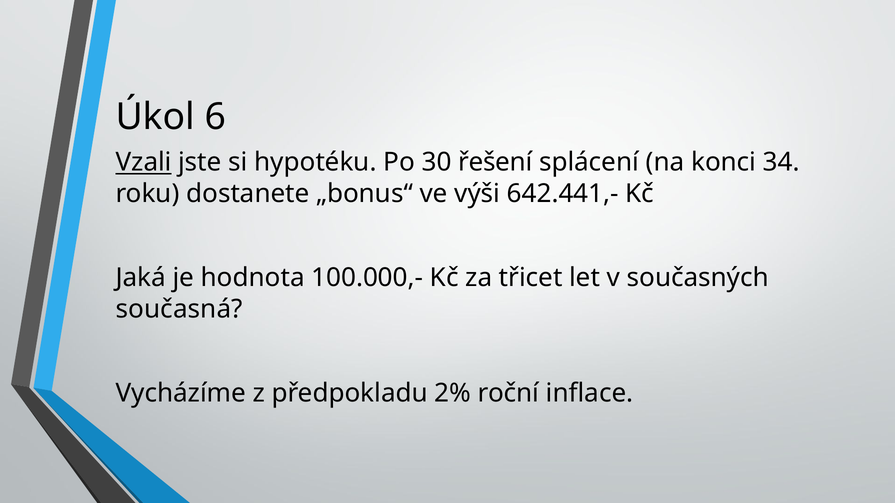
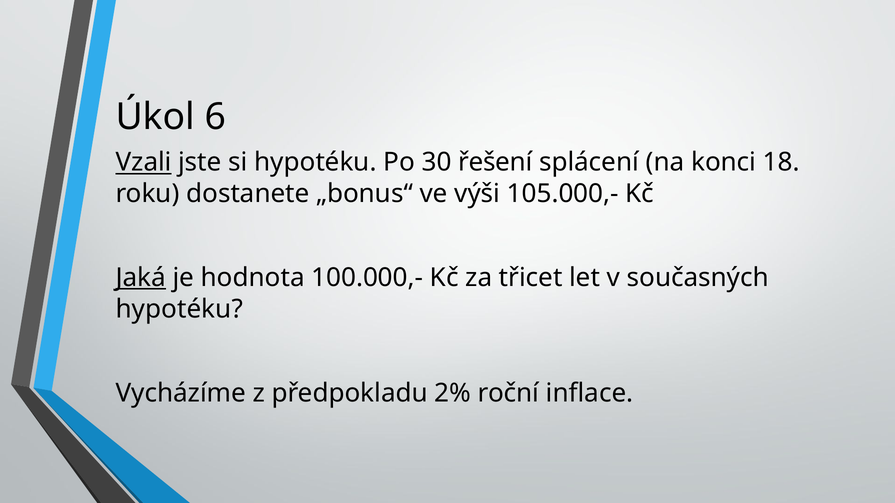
34: 34 -> 18 (781, 162)
642.441,-: 642.441,- -> 105.000,- (563, 194)
Jaká underline: none -> present (141, 278)
současná: současná -> hypotéku (179, 309)
